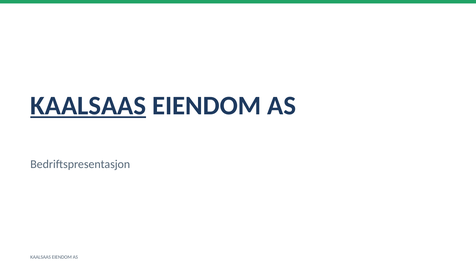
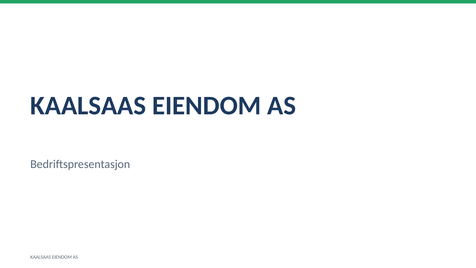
KAALSAAS underline: present -> none (88, 106)
